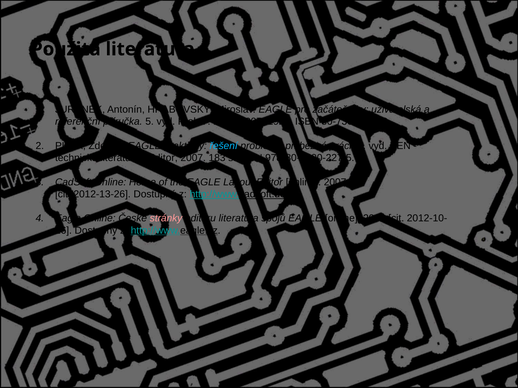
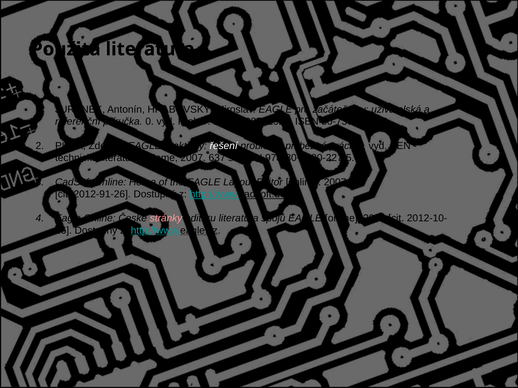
5: 5 -> 0 (150, 122)
řešení colour: light blue -> white (224, 146)
Editor: Editor -> Home (163, 158)
183: 183 -> 637 (217, 158)
2012-13-26: 2012-13-26 -> 2012-91-26 (102, 194)
